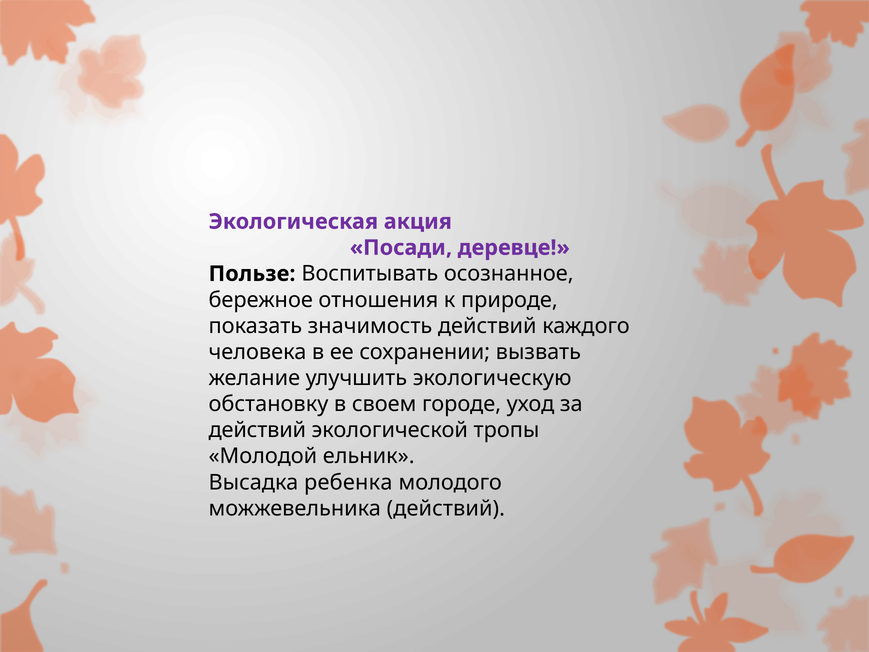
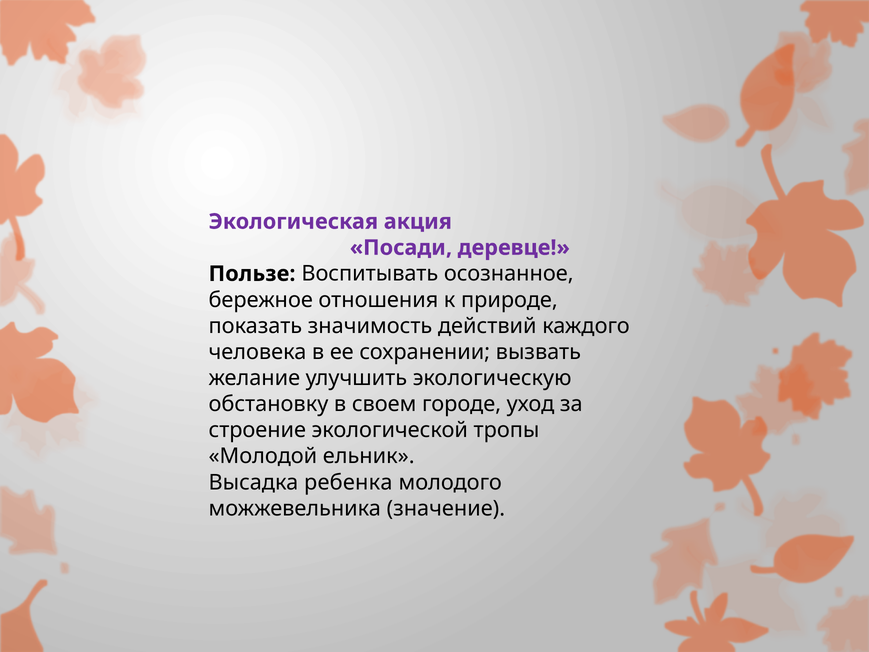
действий: действий -> строение (257, 430)
можжевельника действий: действий -> значение (446, 508)
